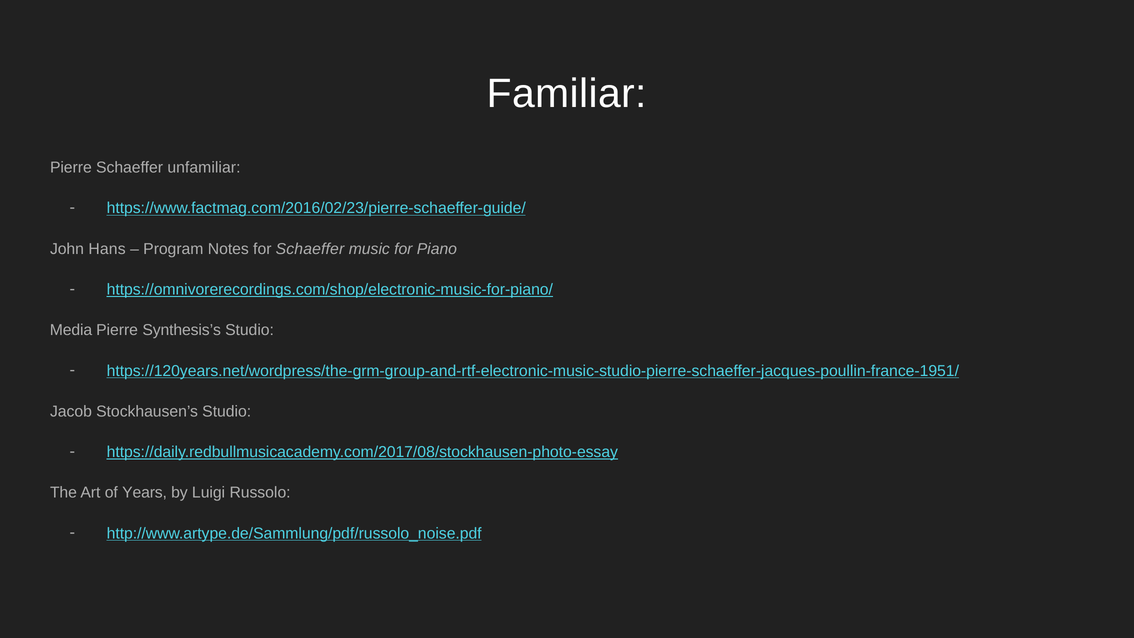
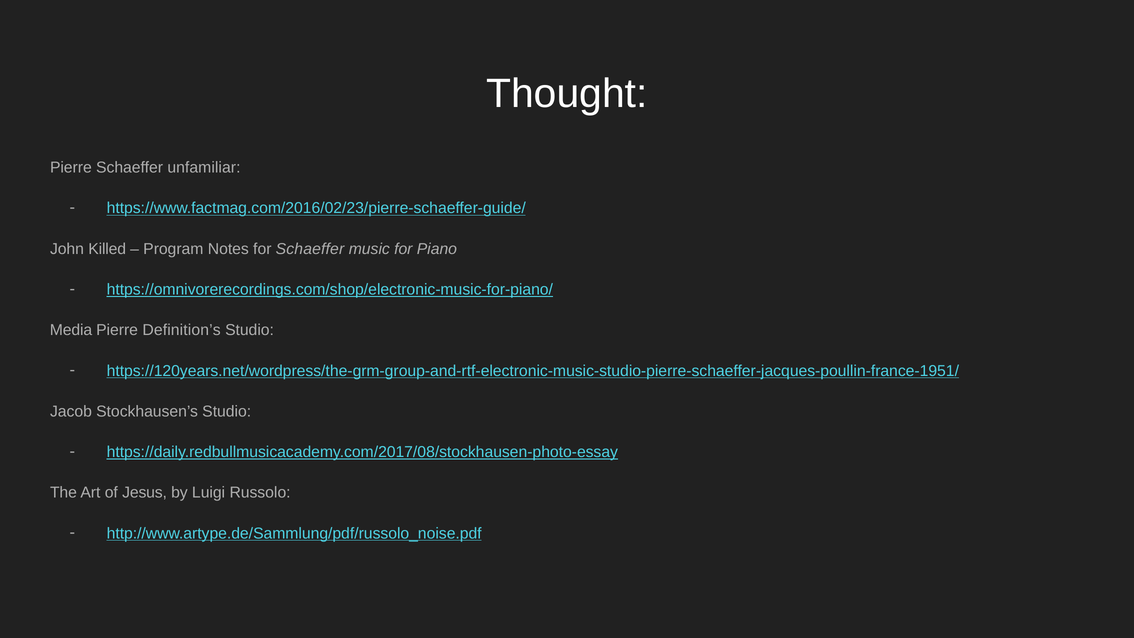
Familiar: Familiar -> Thought (567, 94)
Hans: Hans -> Killed (107, 249)
Synthesis’s: Synthesis’s -> Definition’s (182, 330)
Years: Years -> Jesus (145, 493)
